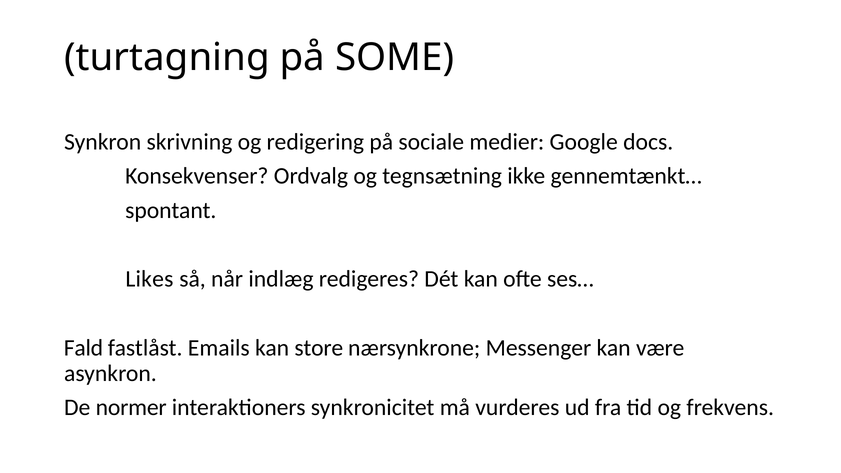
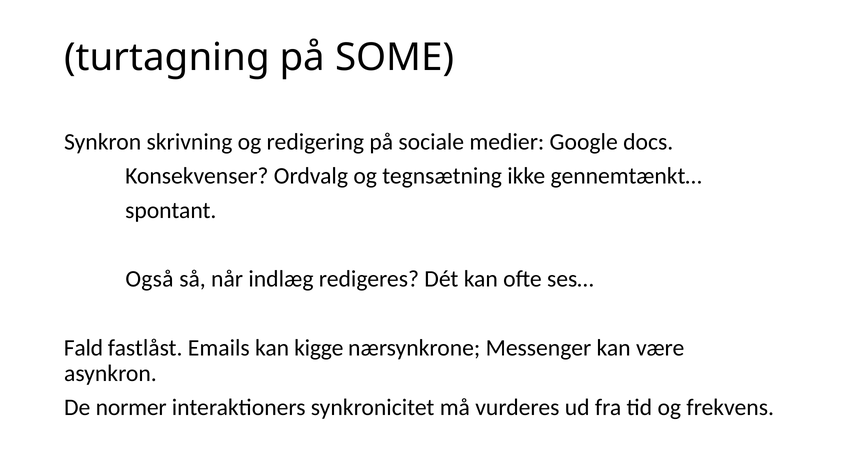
Likes: Likes -> Også (149, 279)
store: store -> kigge (319, 348)
